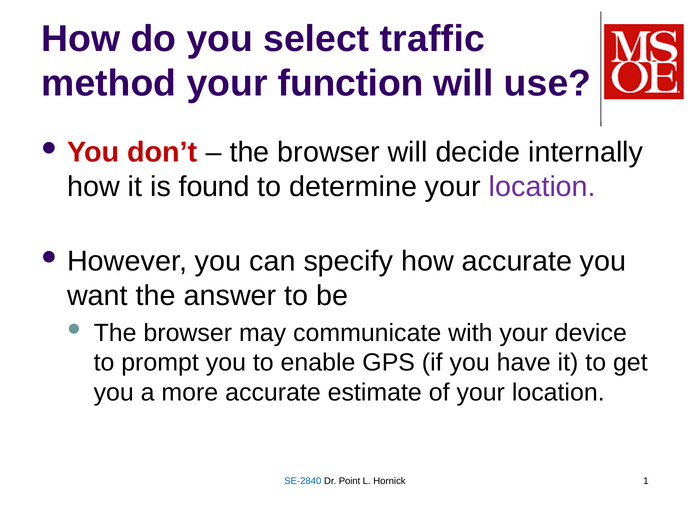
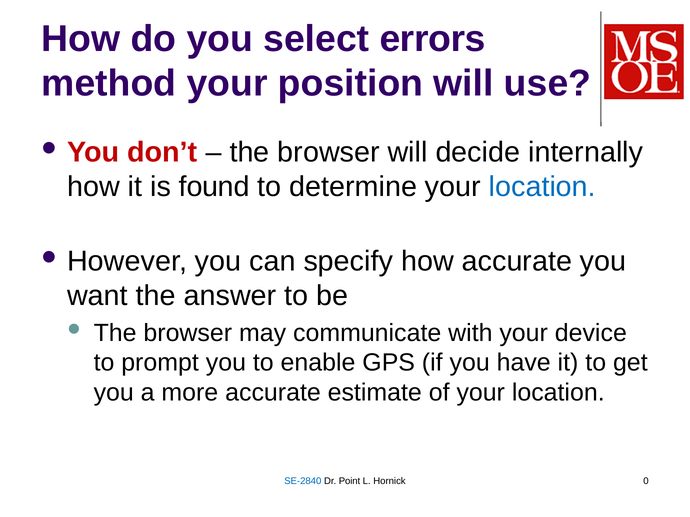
traffic: traffic -> errors (433, 39)
function: function -> position (351, 84)
location colour: purple -> blue (542, 187)
1: 1 -> 0 (646, 481)
